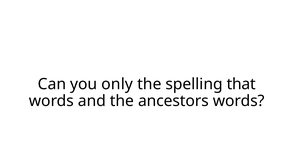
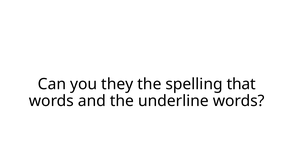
only: only -> they (117, 84)
ancestors: ancestors -> underline (173, 101)
